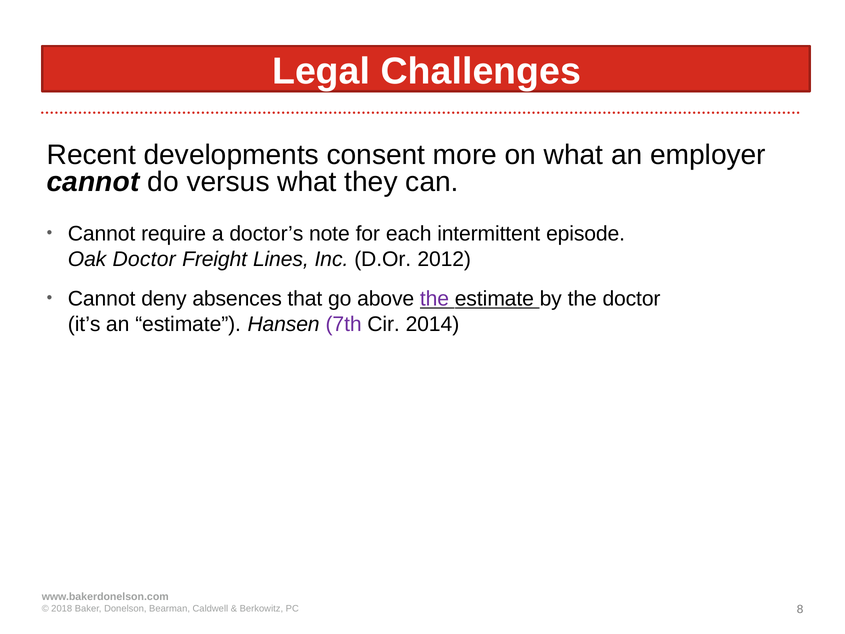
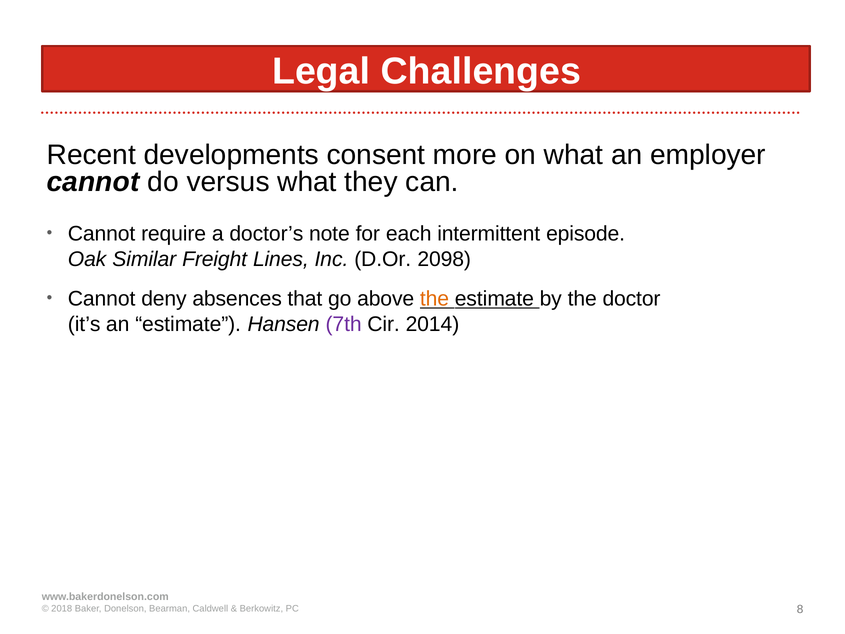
Oak Doctor: Doctor -> Similar (144, 259)
2012: 2012 -> 2098 (444, 259)
the colour: purple -> orange (435, 299)
